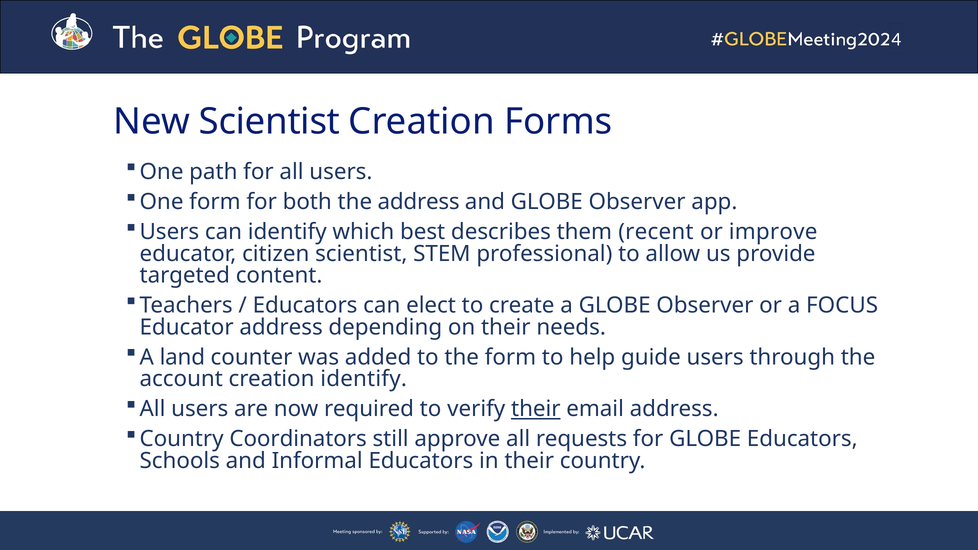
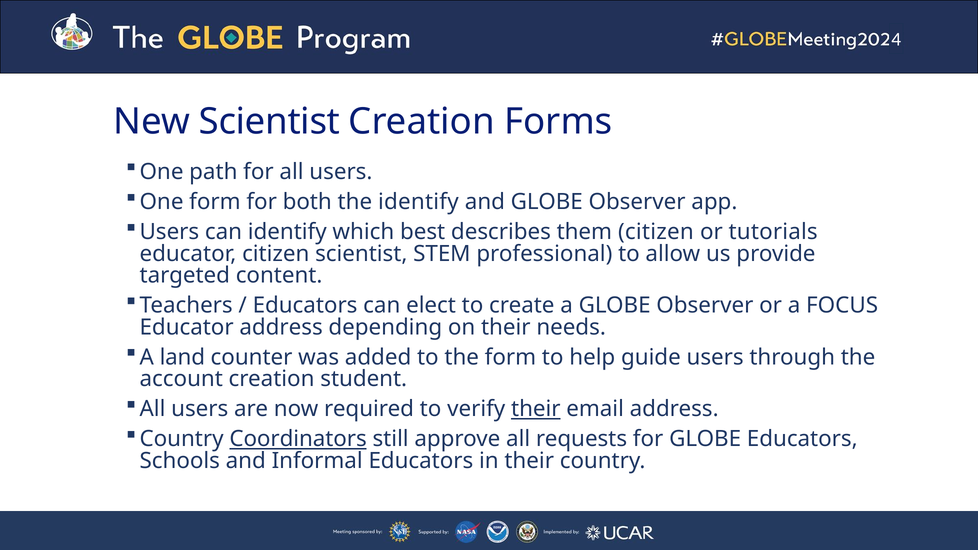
the address: address -> identify (418, 202)
them recent: recent -> citizen (656, 232)
improve: improve -> tutorials (773, 232)
creation identify: identify -> student (364, 379)
Coordinators underline: none -> present (298, 439)
